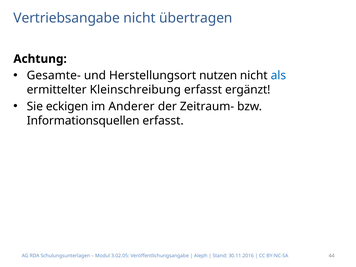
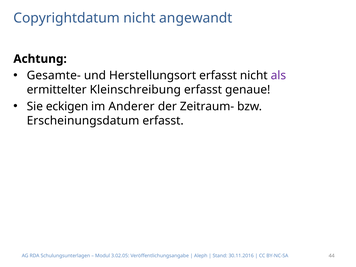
Vertriebsangabe: Vertriebsangabe -> Copyrightdatum (67, 18)
übertragen: übertragen -> angewandt (196, 18)
Herstellungsort nutzen: nutzen -> erfasst (218, 76)
als colour: blue -> purple (278, 76)
ergänzt: ergänzt -> genaue (248, 90)
Informationsquellen: Informationsquellen -> Erscheinungsdatum (83, 121)
